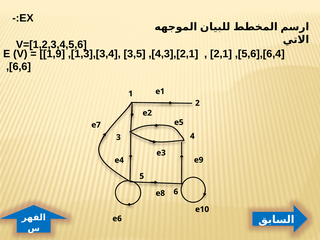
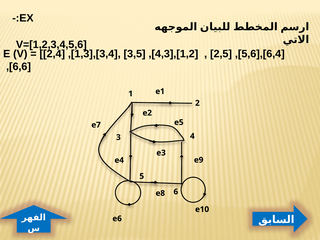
1,9: 1,9 -> 2,4 (52, 54)
,[4,3],[2,1: ,[4,3],[2,1 -> ,[4,3],[1,2 (173, 54)
2,1: 2,1 -> 2,5 (221, 54)
